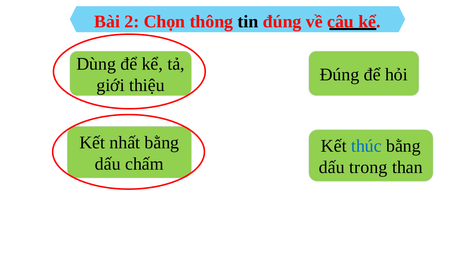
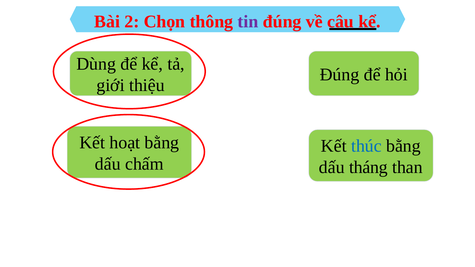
tin colour: black -> purple (248, 21)
nhất: nhất -> hoạt (125, 143)
trong: trong -> tháng (368, 168)
